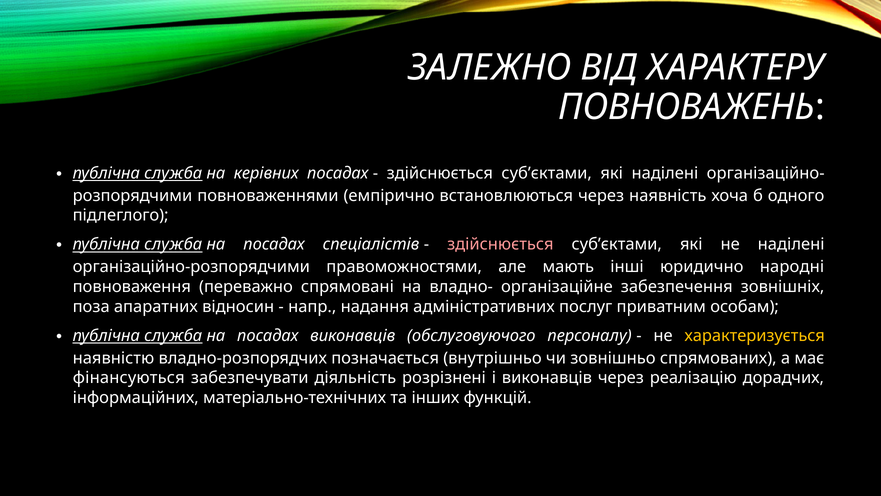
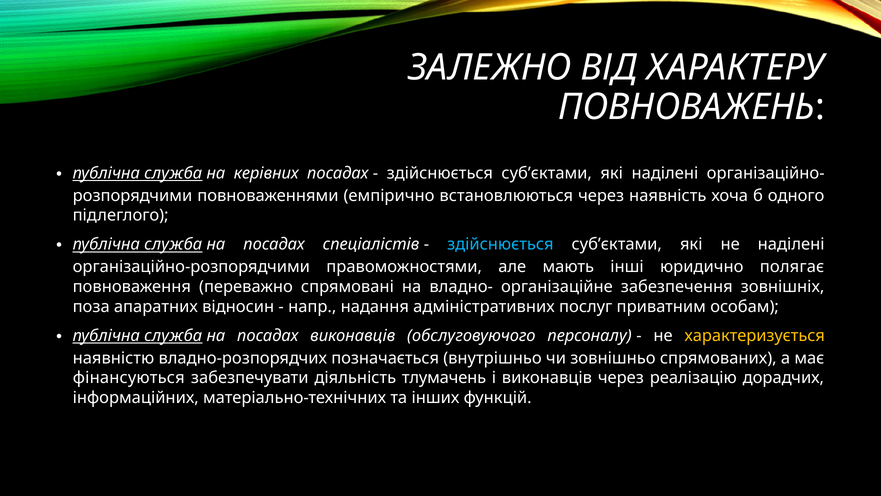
здійснюється colour: pink -> light blue (500, 244)
народні: народні -> полягає (792, 267)
розрізнені: розрізнені -> тлумачень (444, 378)
